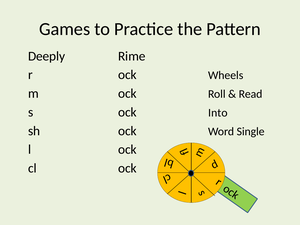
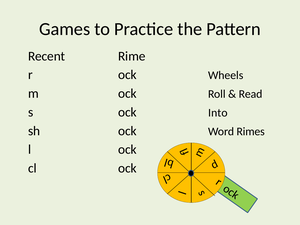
Deeply: Deeply -> Recent (47, 56)
Single: Single -> Rimes (251, 131)
